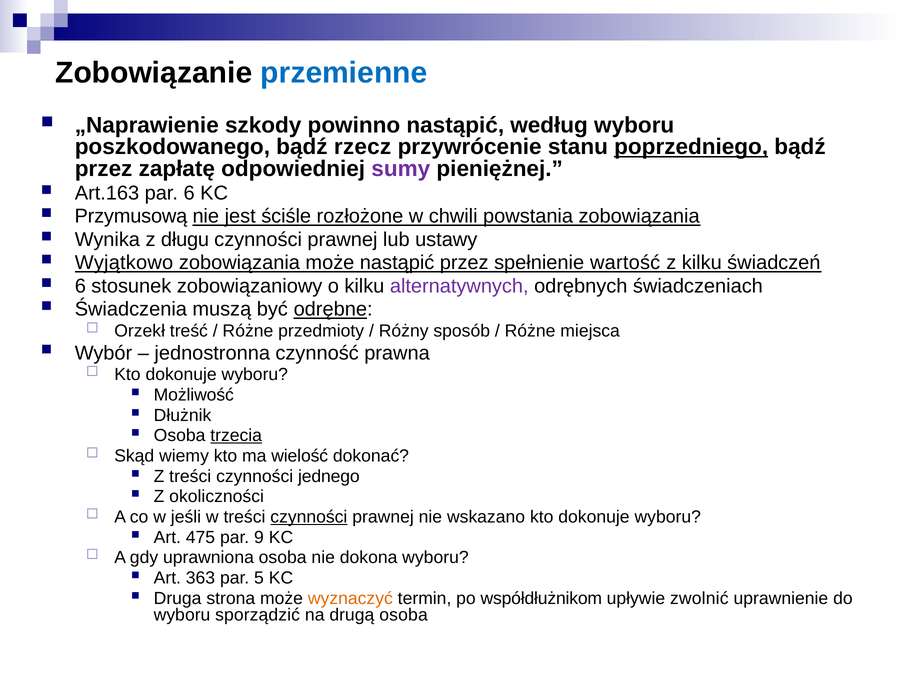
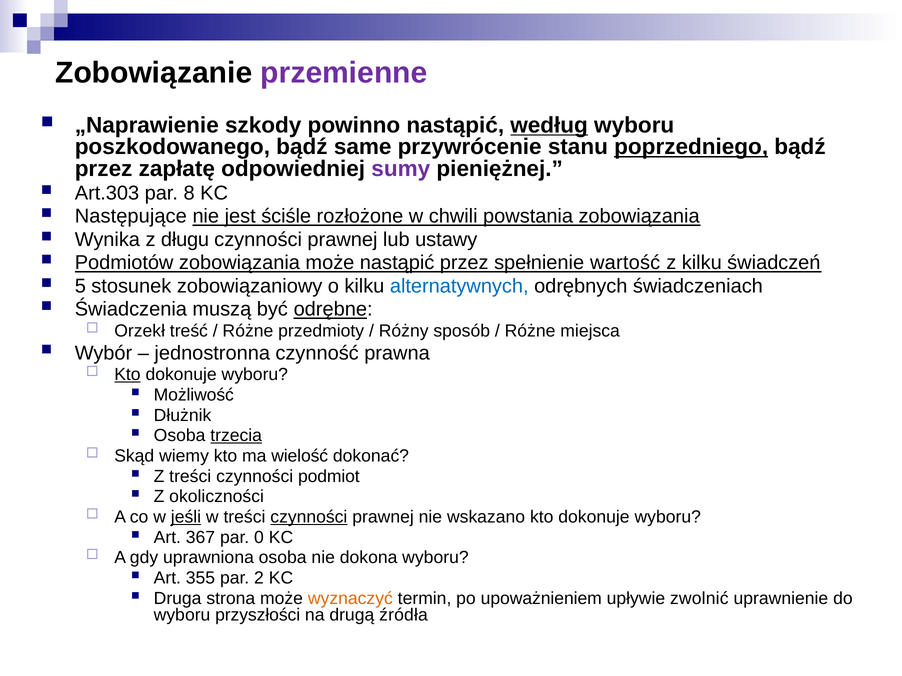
przemienne colour: blue -> purple (344, 73)
według underline: none -> present (549, 125)
rzecz: rzecz -> same (363, 147)
Art.163: Art.163 -> Art.303 (107, 193)
par 6: 6 -> 8 (189, 193)
Przymusową: Przymusową -> Następujące (131, 217)
Wyjątkowo: Wyjątkowo -> Podmiotów (124, 263)
6: 6 -> 5 (80, 286)
alternatywnych colour: purple -> blue (459, 286)
Kto underline: none -> present (127, 375)
jednego: jednego -> podmiot (329, 477)
jeśli underline: none -> present (186, 517)
475: 475 -> 367 (200, 538)
9: 9 -> 0 (259, 538)
363: 363 -> 355 (200, 578)
5: 5 -> 2 (259, 578)
współdłużnikom: współdłużnikom -> upoważnieniem (541, 599)
sporządzić: sporządzić -> przyszłości (258, 616)
drugą osoba: osoba -> źródła (404, 616)
